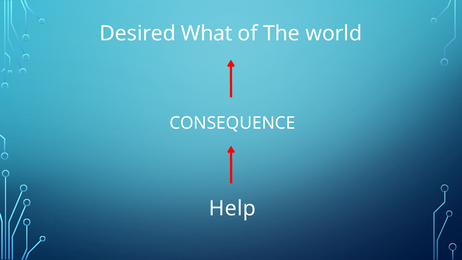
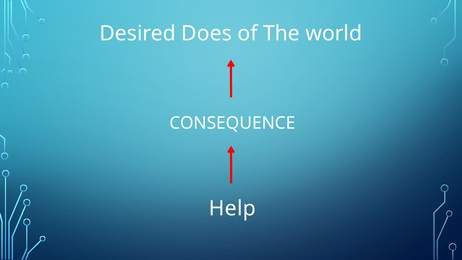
What: What -> Does (207, 33)
